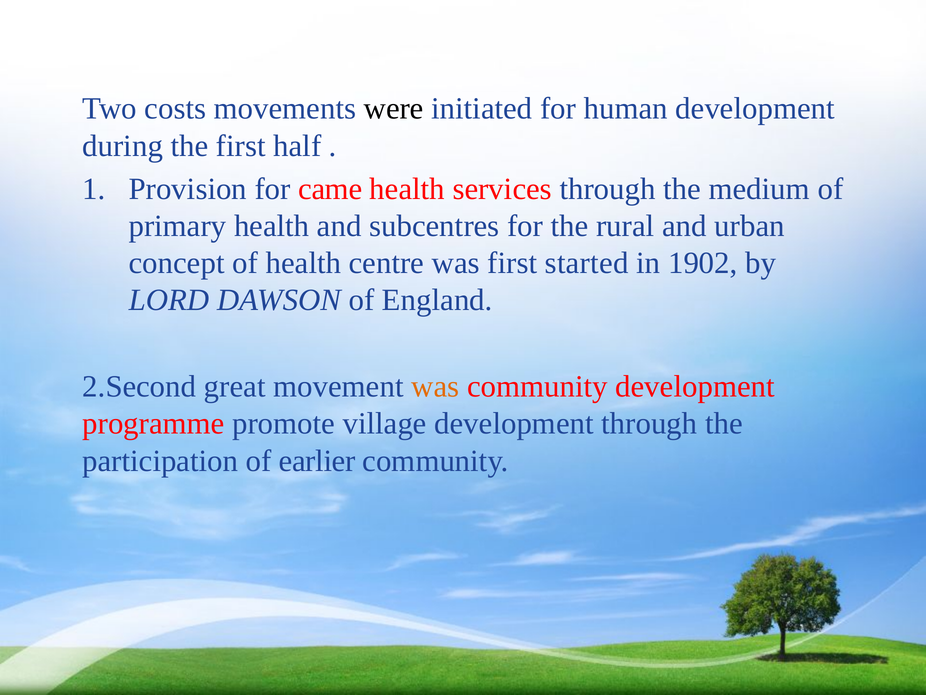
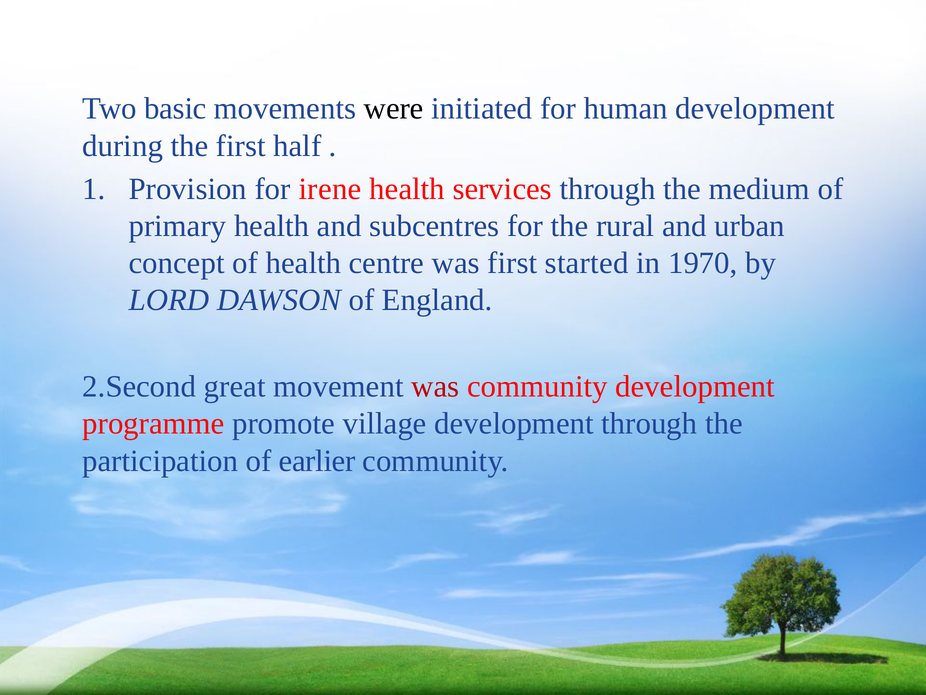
costs: costs -> basic (175, 109)
came: came -> irene (330, 189)
1902: 1902 -> 1970 (703, 263)
was colour: orange -> red (435, 386)
